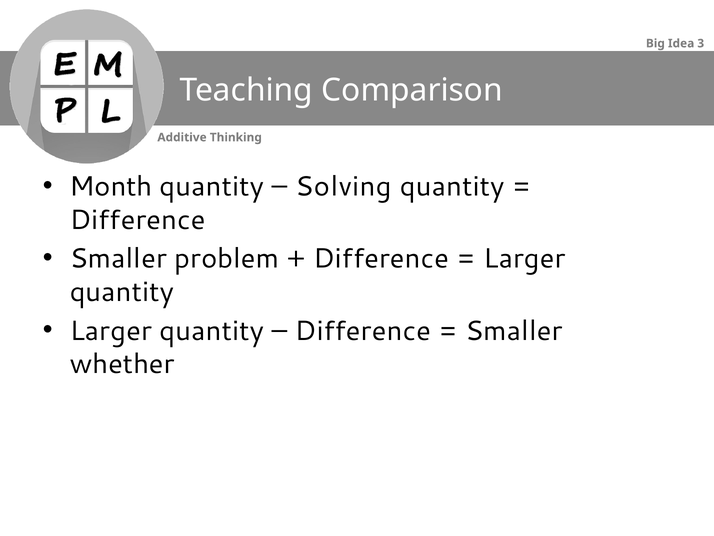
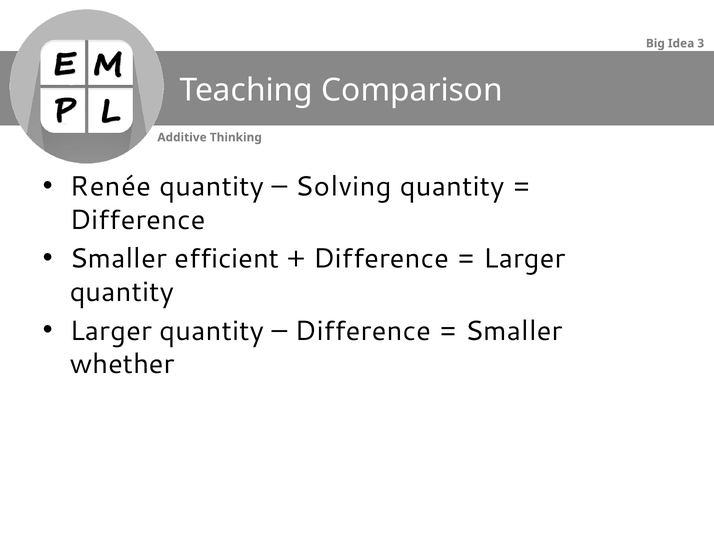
Month: Month -> Renée (111, 186)
problem: problem -> efficient (227, 258)
